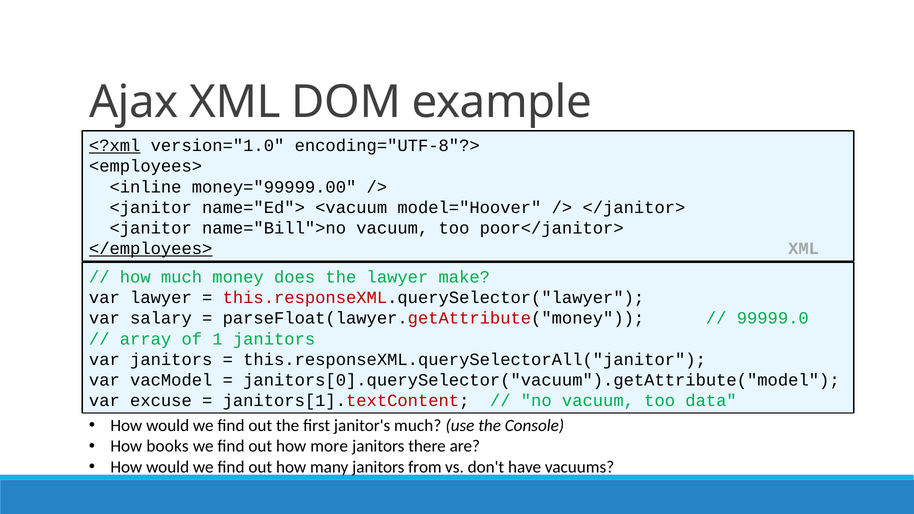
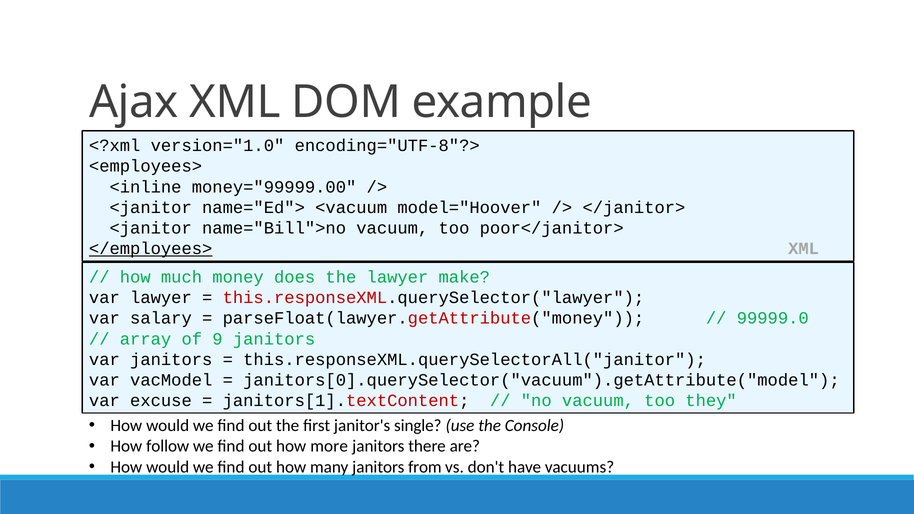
<?xml underline: present -> none (115, 146)
1: 1 -> 9 (218, 339)
data: data -> they (711, 401)
janitor's much: much -> single (418, 426)
books: books -> follow (168, 446)
